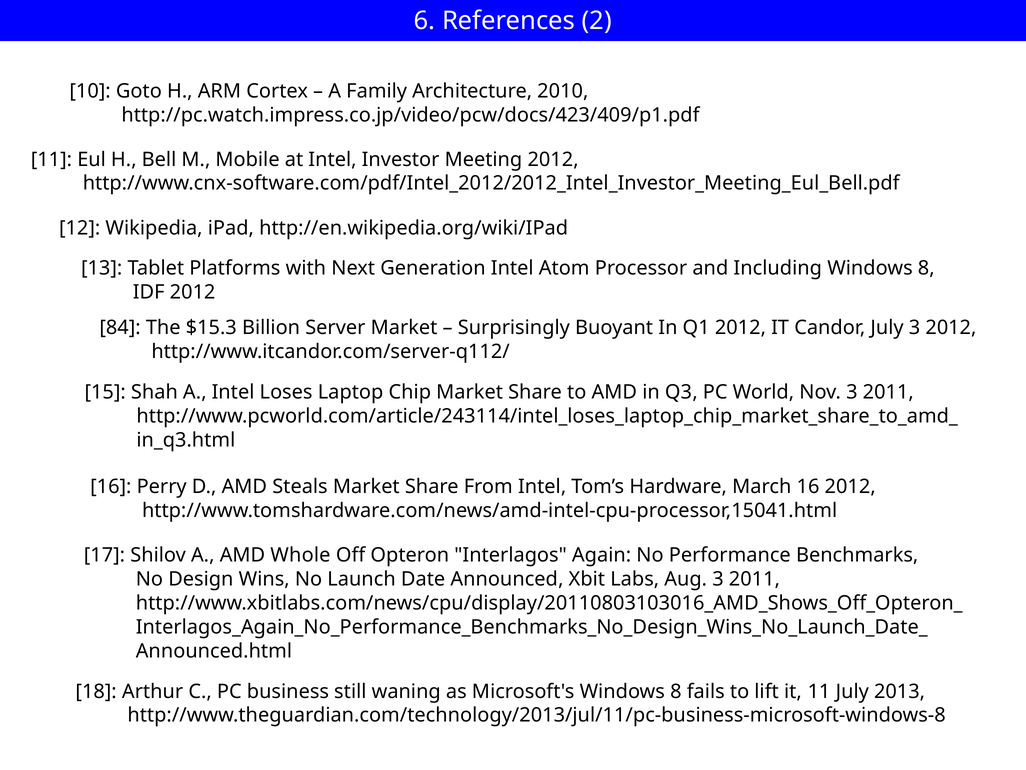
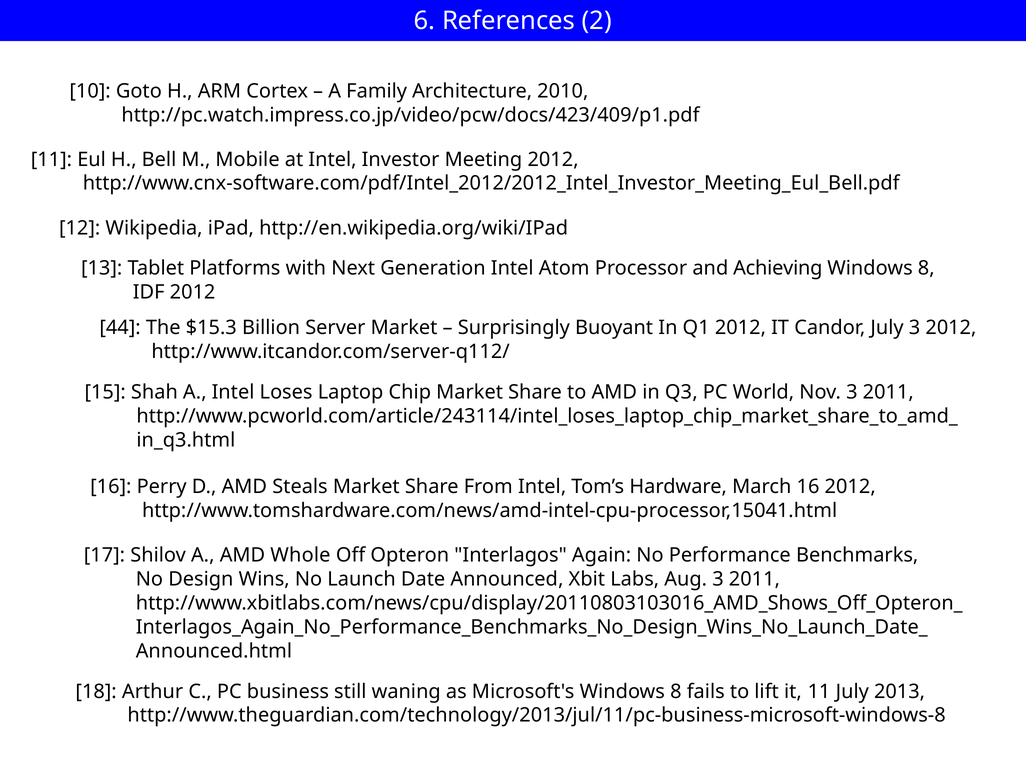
Including: Including -> Achieving (778, 268)
84: 84 -> 44 (120, 327)
